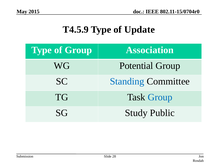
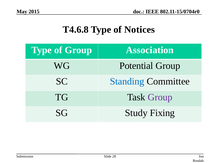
T4.5.9: T4.5.9 -> T4.6.8 (76, 30)
Update: Update -> Notices (140, 30)
Group colour: blue -> purple (160, 97)
Public: Public -> Fixing (162, 113)
